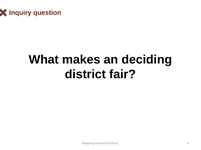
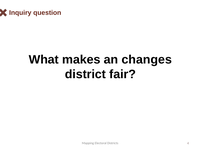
deciding: deciding -> changes (147, 60)
